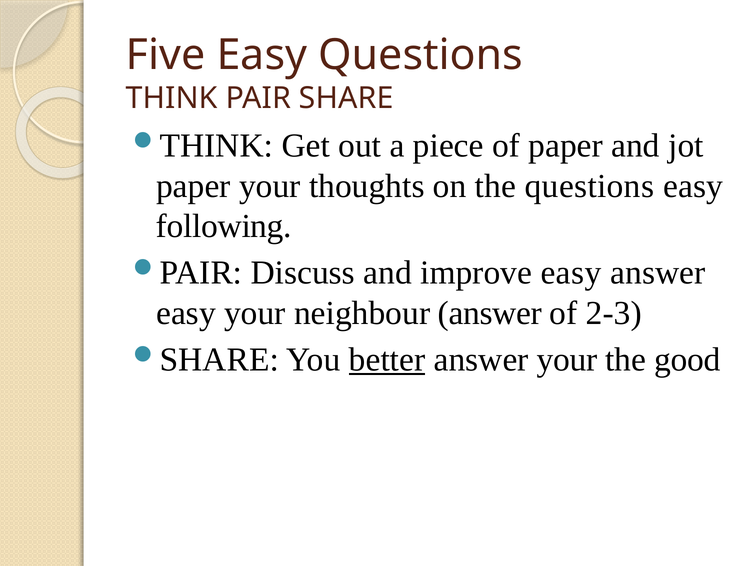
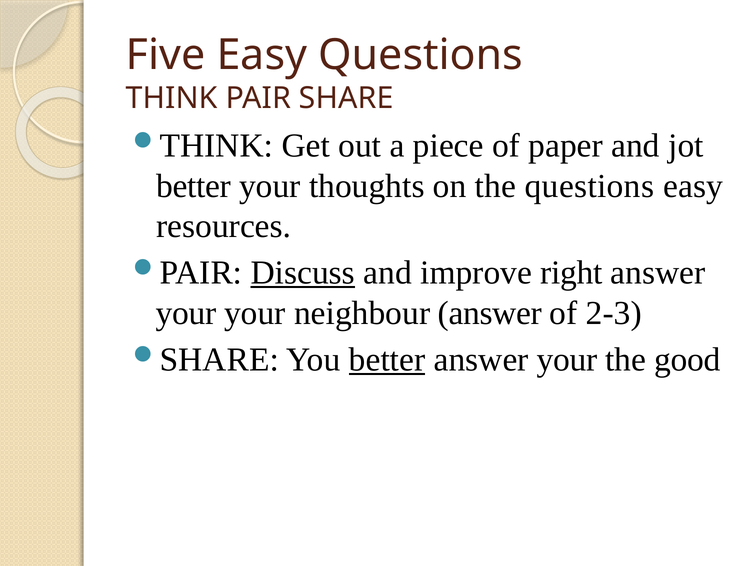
paper: paper -> better (194, 186)
following: following -> resources (224, 226)
Discuss underline: none -> present (303, 273)
improve easy: easy -> right (571, 273)
easy: easy -> your (186, 313)
